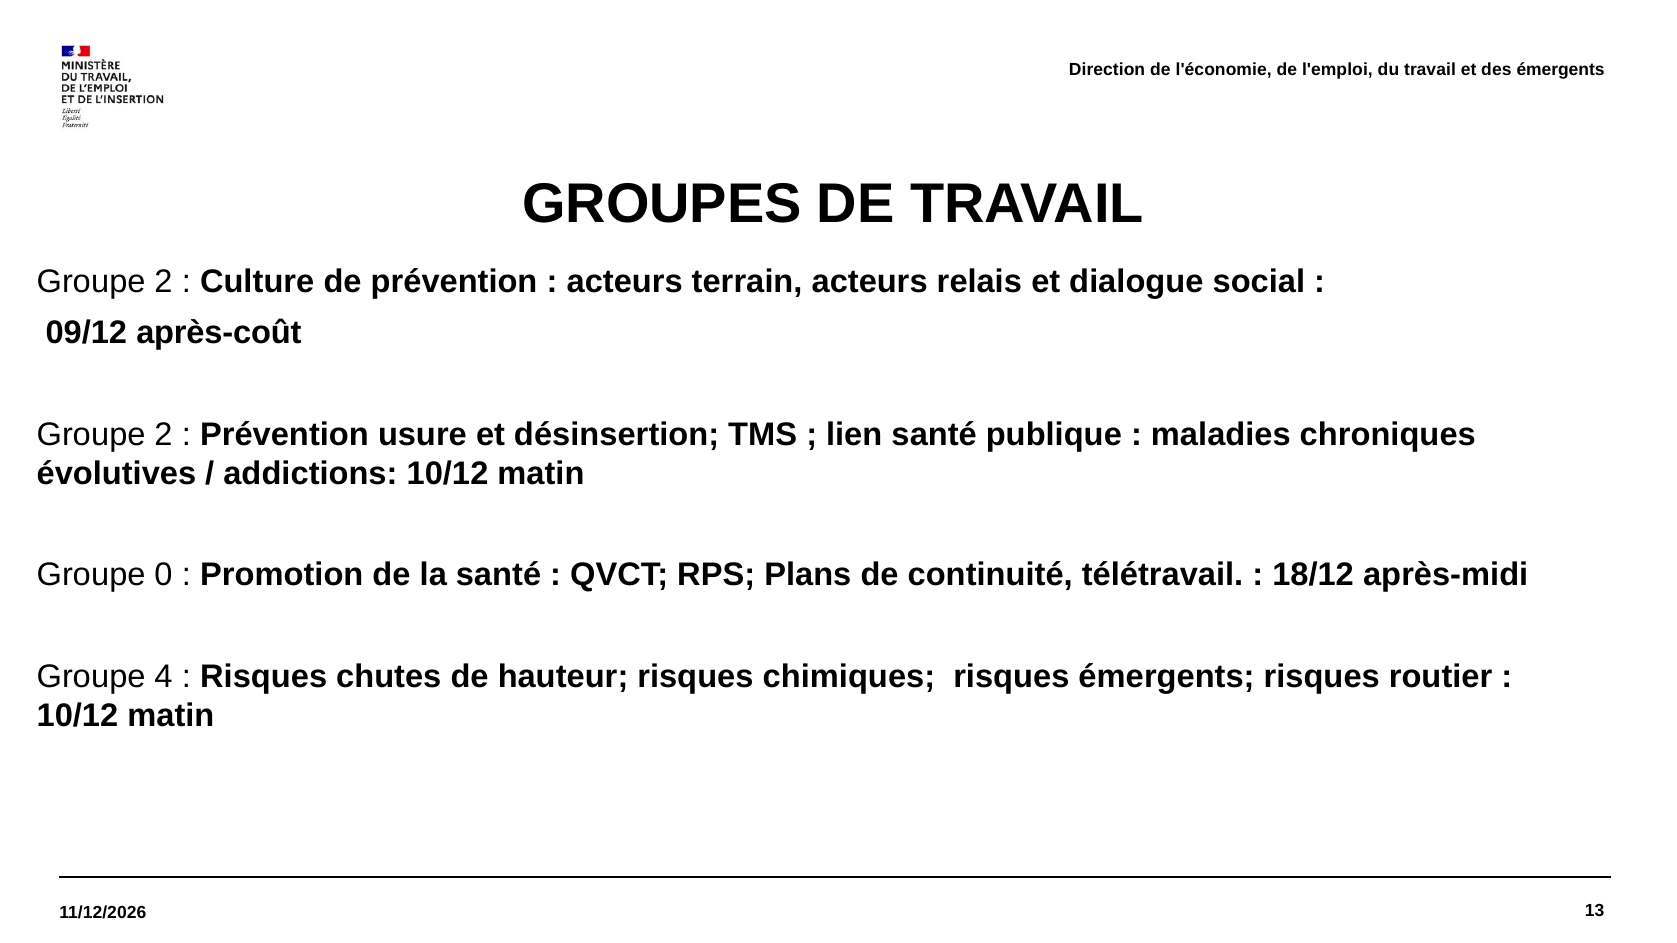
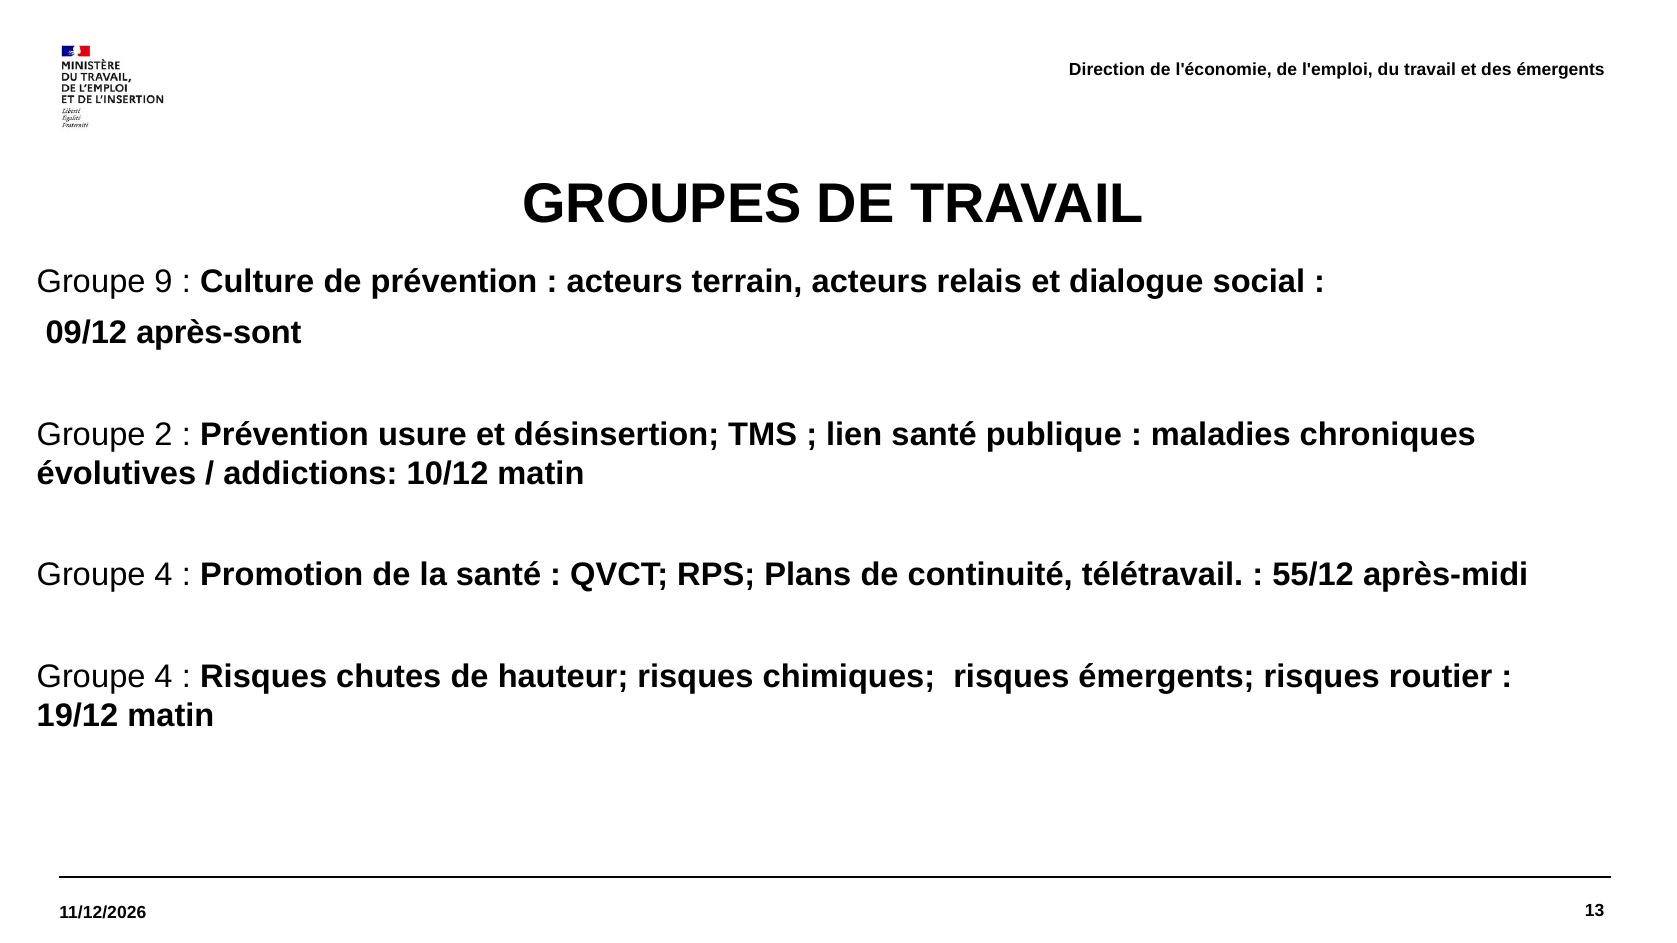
2: 2 -> 9 (164, 282)
après-coût: après-coût -> après-sont (219, 333)
0: 0 -> 4 (164, 575)
18/12: 18/12 -> 55/12 (1313, 575)
10/12: 10/12 -> 19/12 (77, 716)
